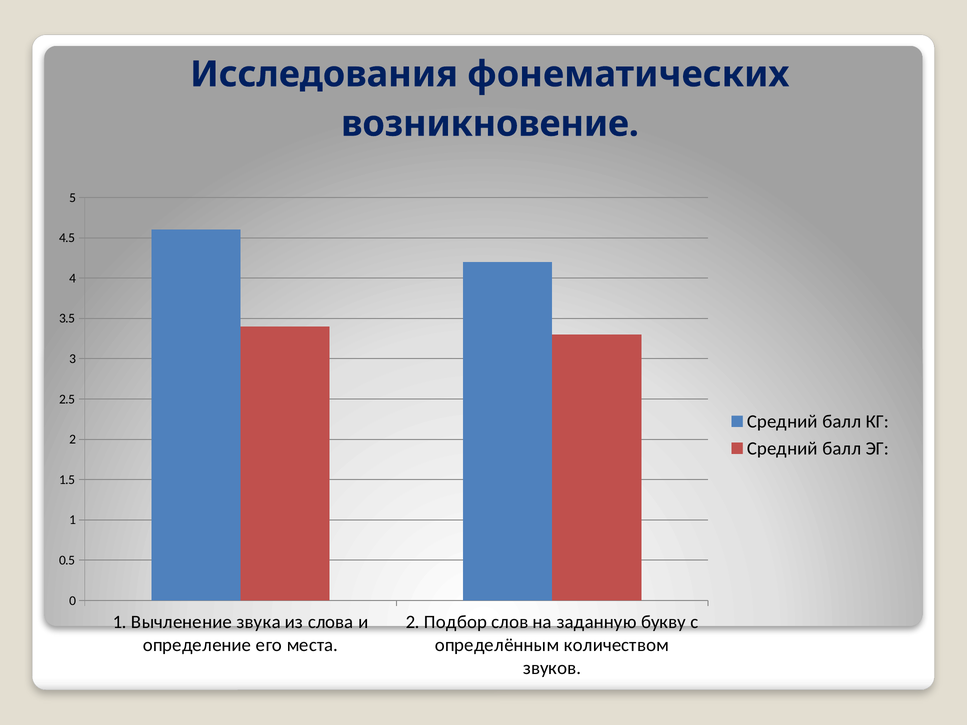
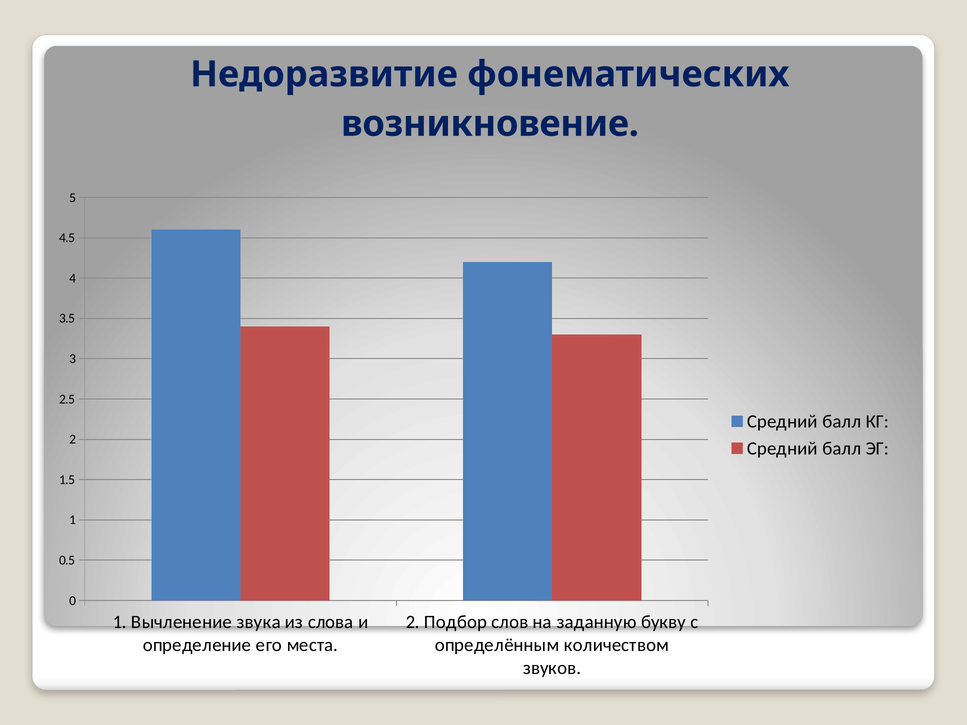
Исследования: Исследования -> Недоразвитие (324, 74)
